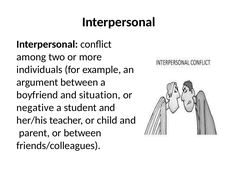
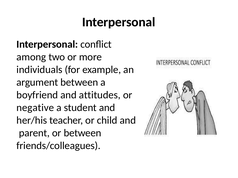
situation: situation -> attitudes (100, 95)
